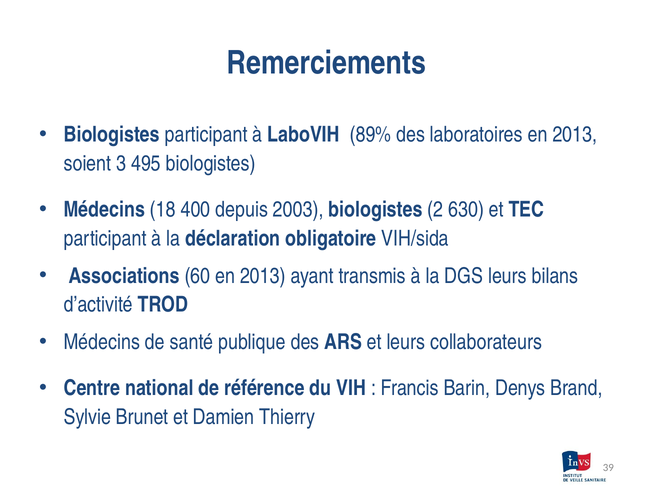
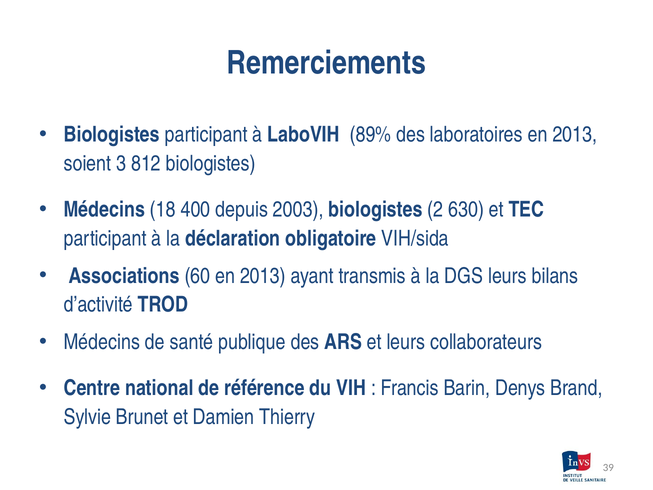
495: 495 -> 812 (146, 163)
